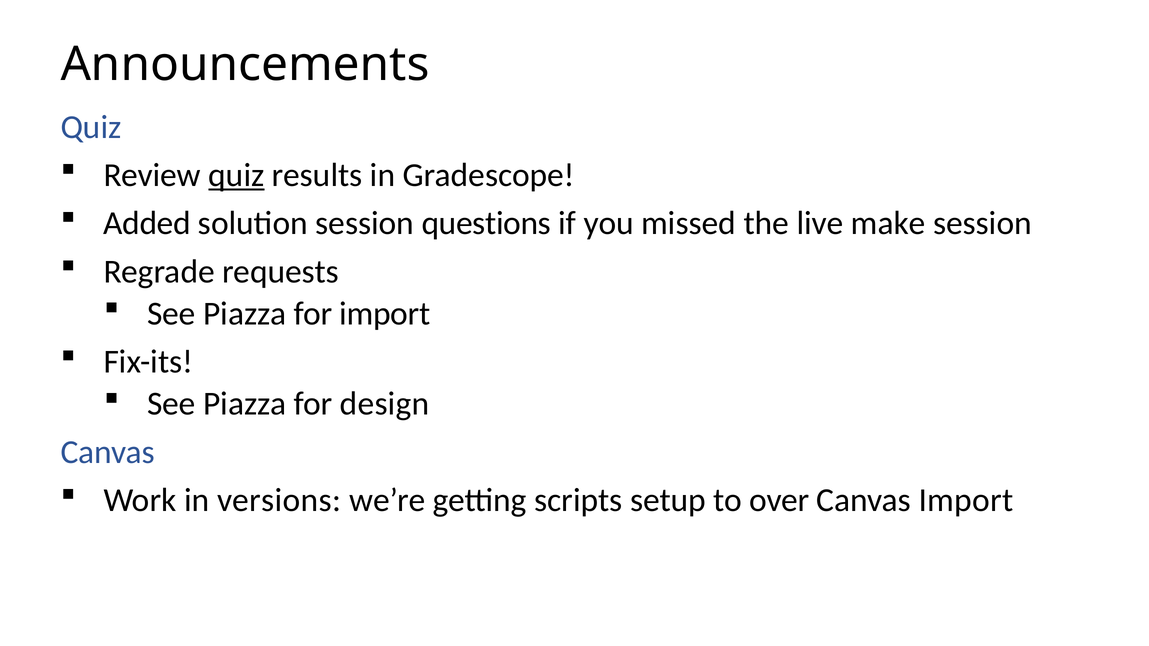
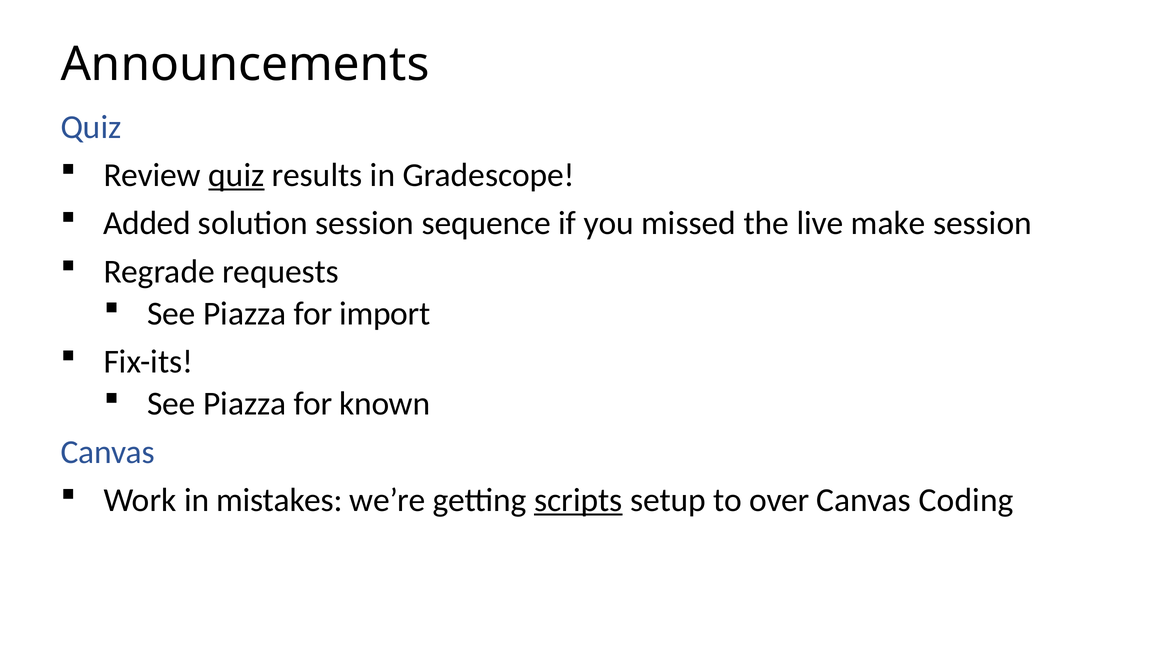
questions: questions -> sequence (486, 223)
design: design -> known (385, 404)
versions: versions -> mistakes (279, 500)
scripts underline: none -> present (578, 500)
Canvas Import: Import -> Coding (966, 500)
